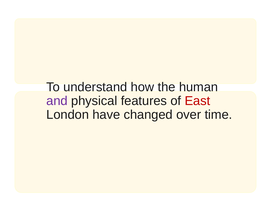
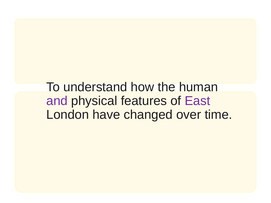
East colour: red -> purple (197, 101)
